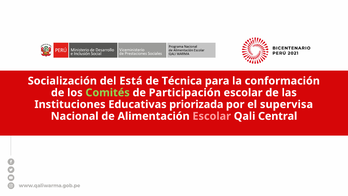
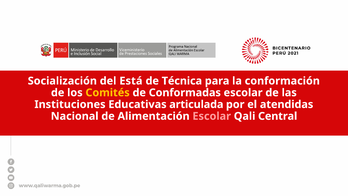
Comités colour: light green -> yellow (108, 93)
Participación: Participación -> Conformadas (185, 93)
priorizada: priorizada -> articulada (196, 104)
supervisa: supervisa -> atendidas (287, 104)
